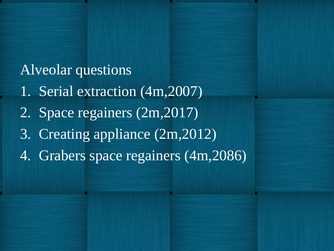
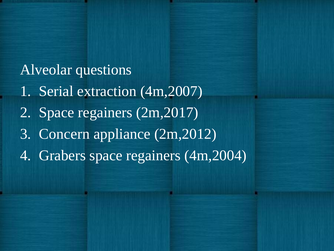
Creating: Creating -> Concern (64, 134)
4m,2086: 4m,2086 -> 4m,2004 (216, 155)
